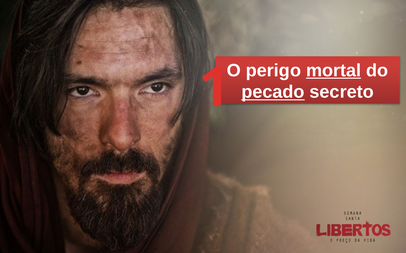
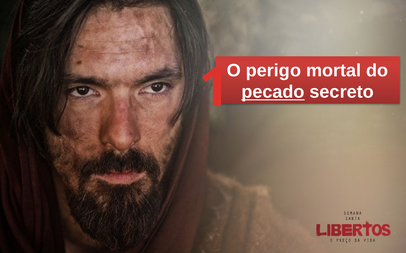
mortal underline: present -> none (334, 71)
